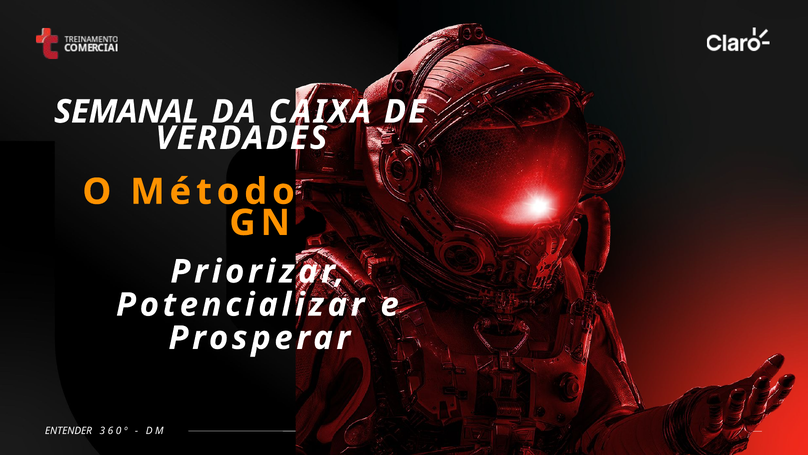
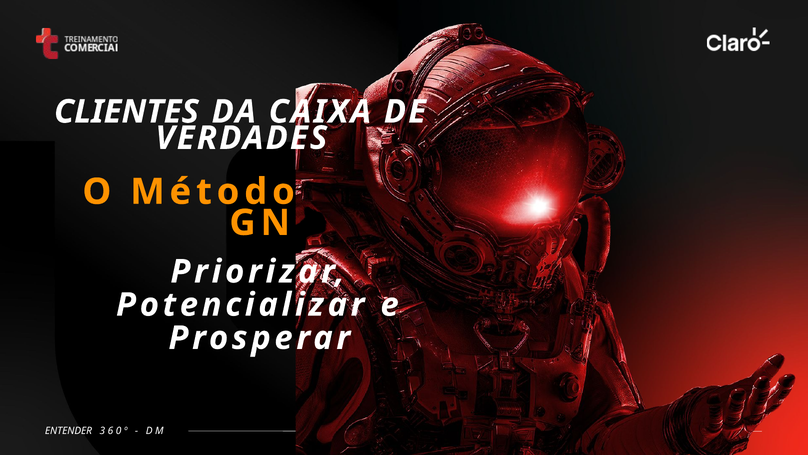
SEMANAL: SEMANAL -> CLIENTES (126, 112)
